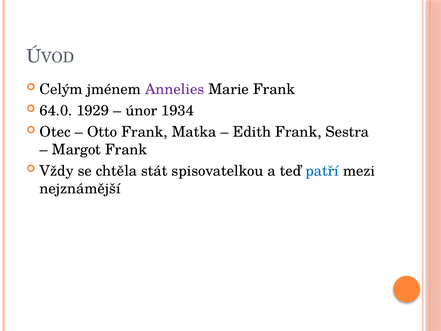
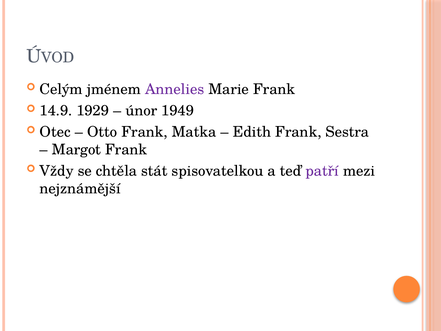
64.0: 64.0 -> 14.9 (56, 111)
1934: 1934 -> 1949 (178, 111)
patří colour: blue -> purple (322, 171)
